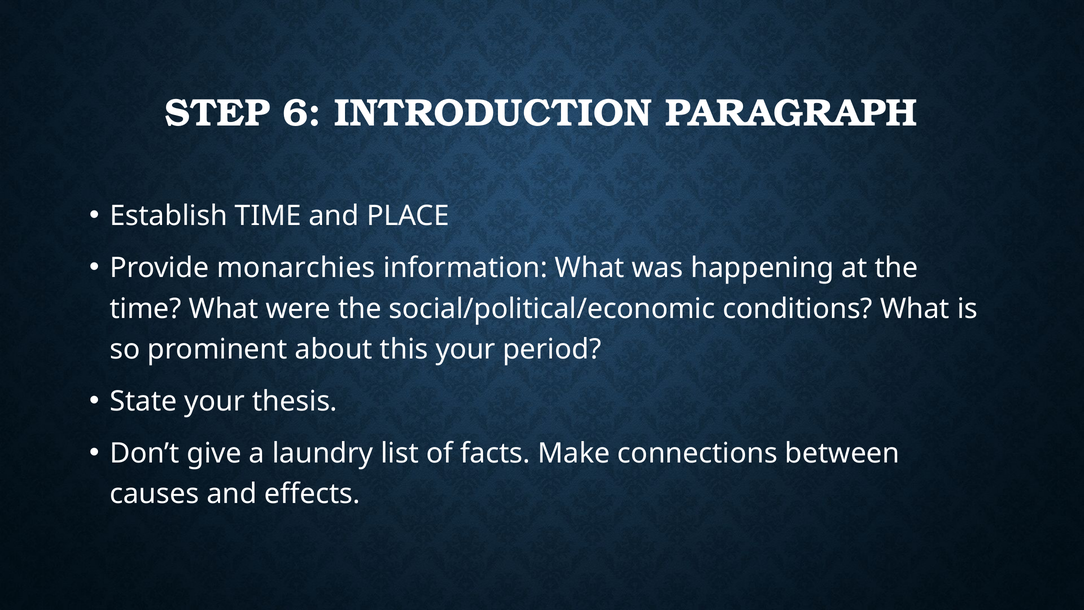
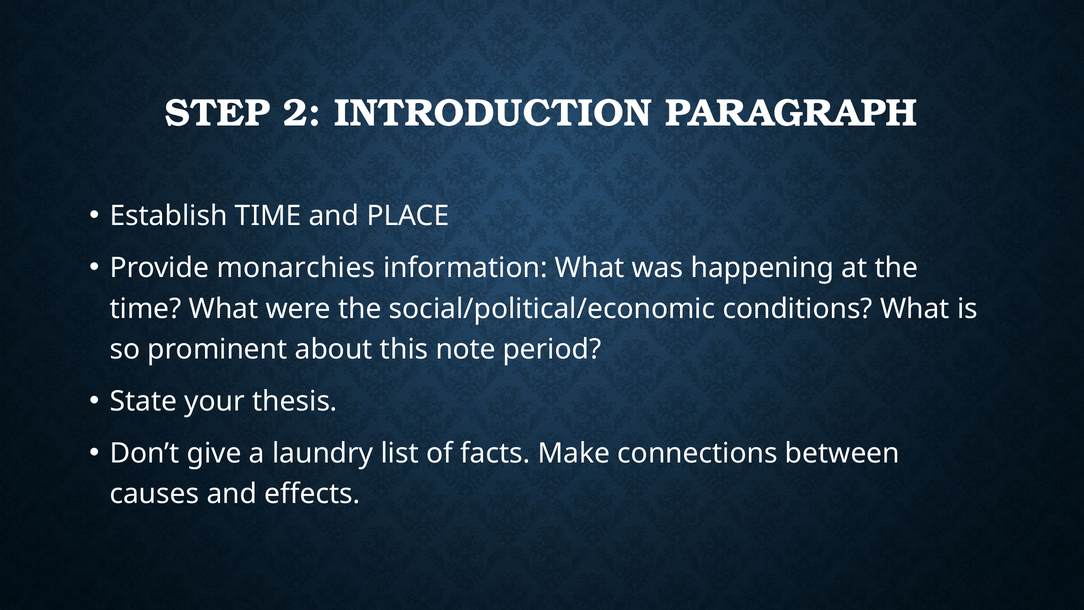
6: 6 -> 2 (302, 113)
this your: your -> note (466, 349)
